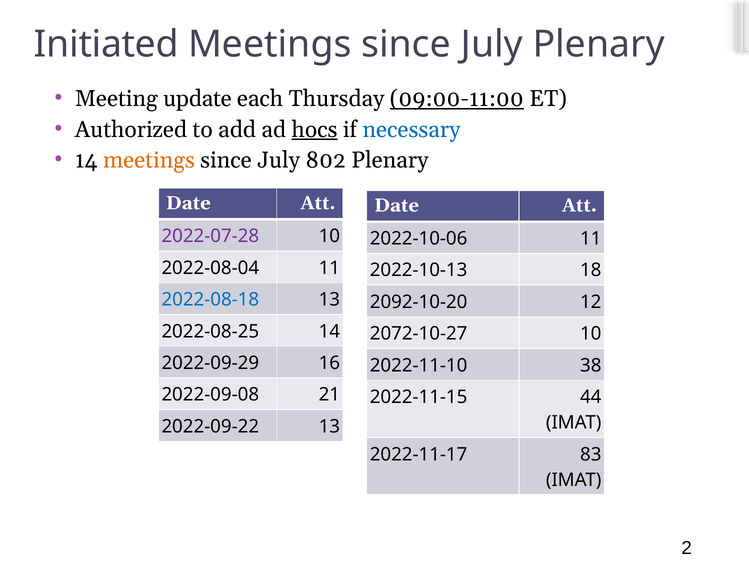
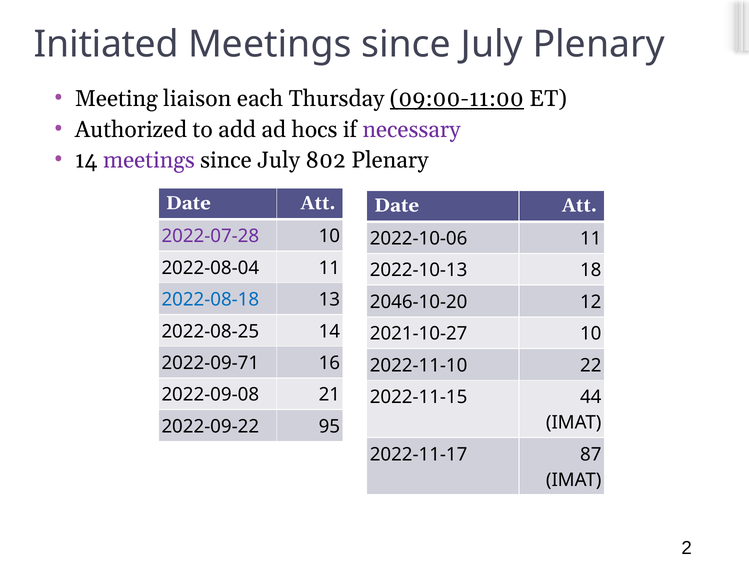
update: update -> liaison (197, 99)
hocs underline: present -> none (315, 129)
necessary colour: blue -> purple (411, 129)
meetings colour: orange -> purple (149, 160)
2092-10-20: 2092-10-20 -> 2046-10-20 (419, 302)
2072-10-27: 2072-10-27 -> 2021-10-27 (419, 334)
2022-09-29: 2022-09-29 -> 2022-09-71 (210, 363)
38: 38 -> 22 (591, 365)
2022-09-22 13: 13 -> 95 (329, 426)
83: 83 -> 87 (591, 454)
